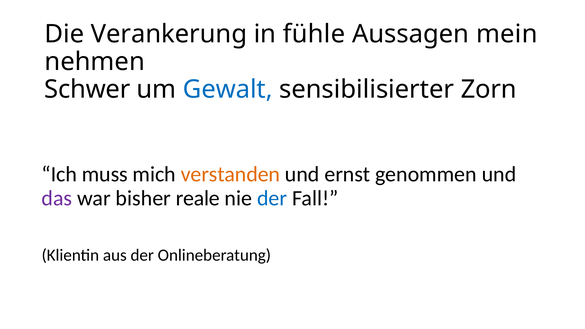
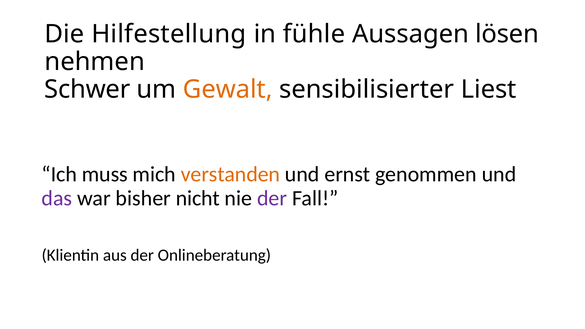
Verankerung: Verankerung -> Hilfestellung (169, 34)
mein: mein -> lösen (507, 34)
Gewalt colour: blue -> orange (228, 89)
Zorn: Zorn -> Liest (489, 89)
reale: reale -> nicht (198, 198)
der colour: blue -> purple (272, 198)
